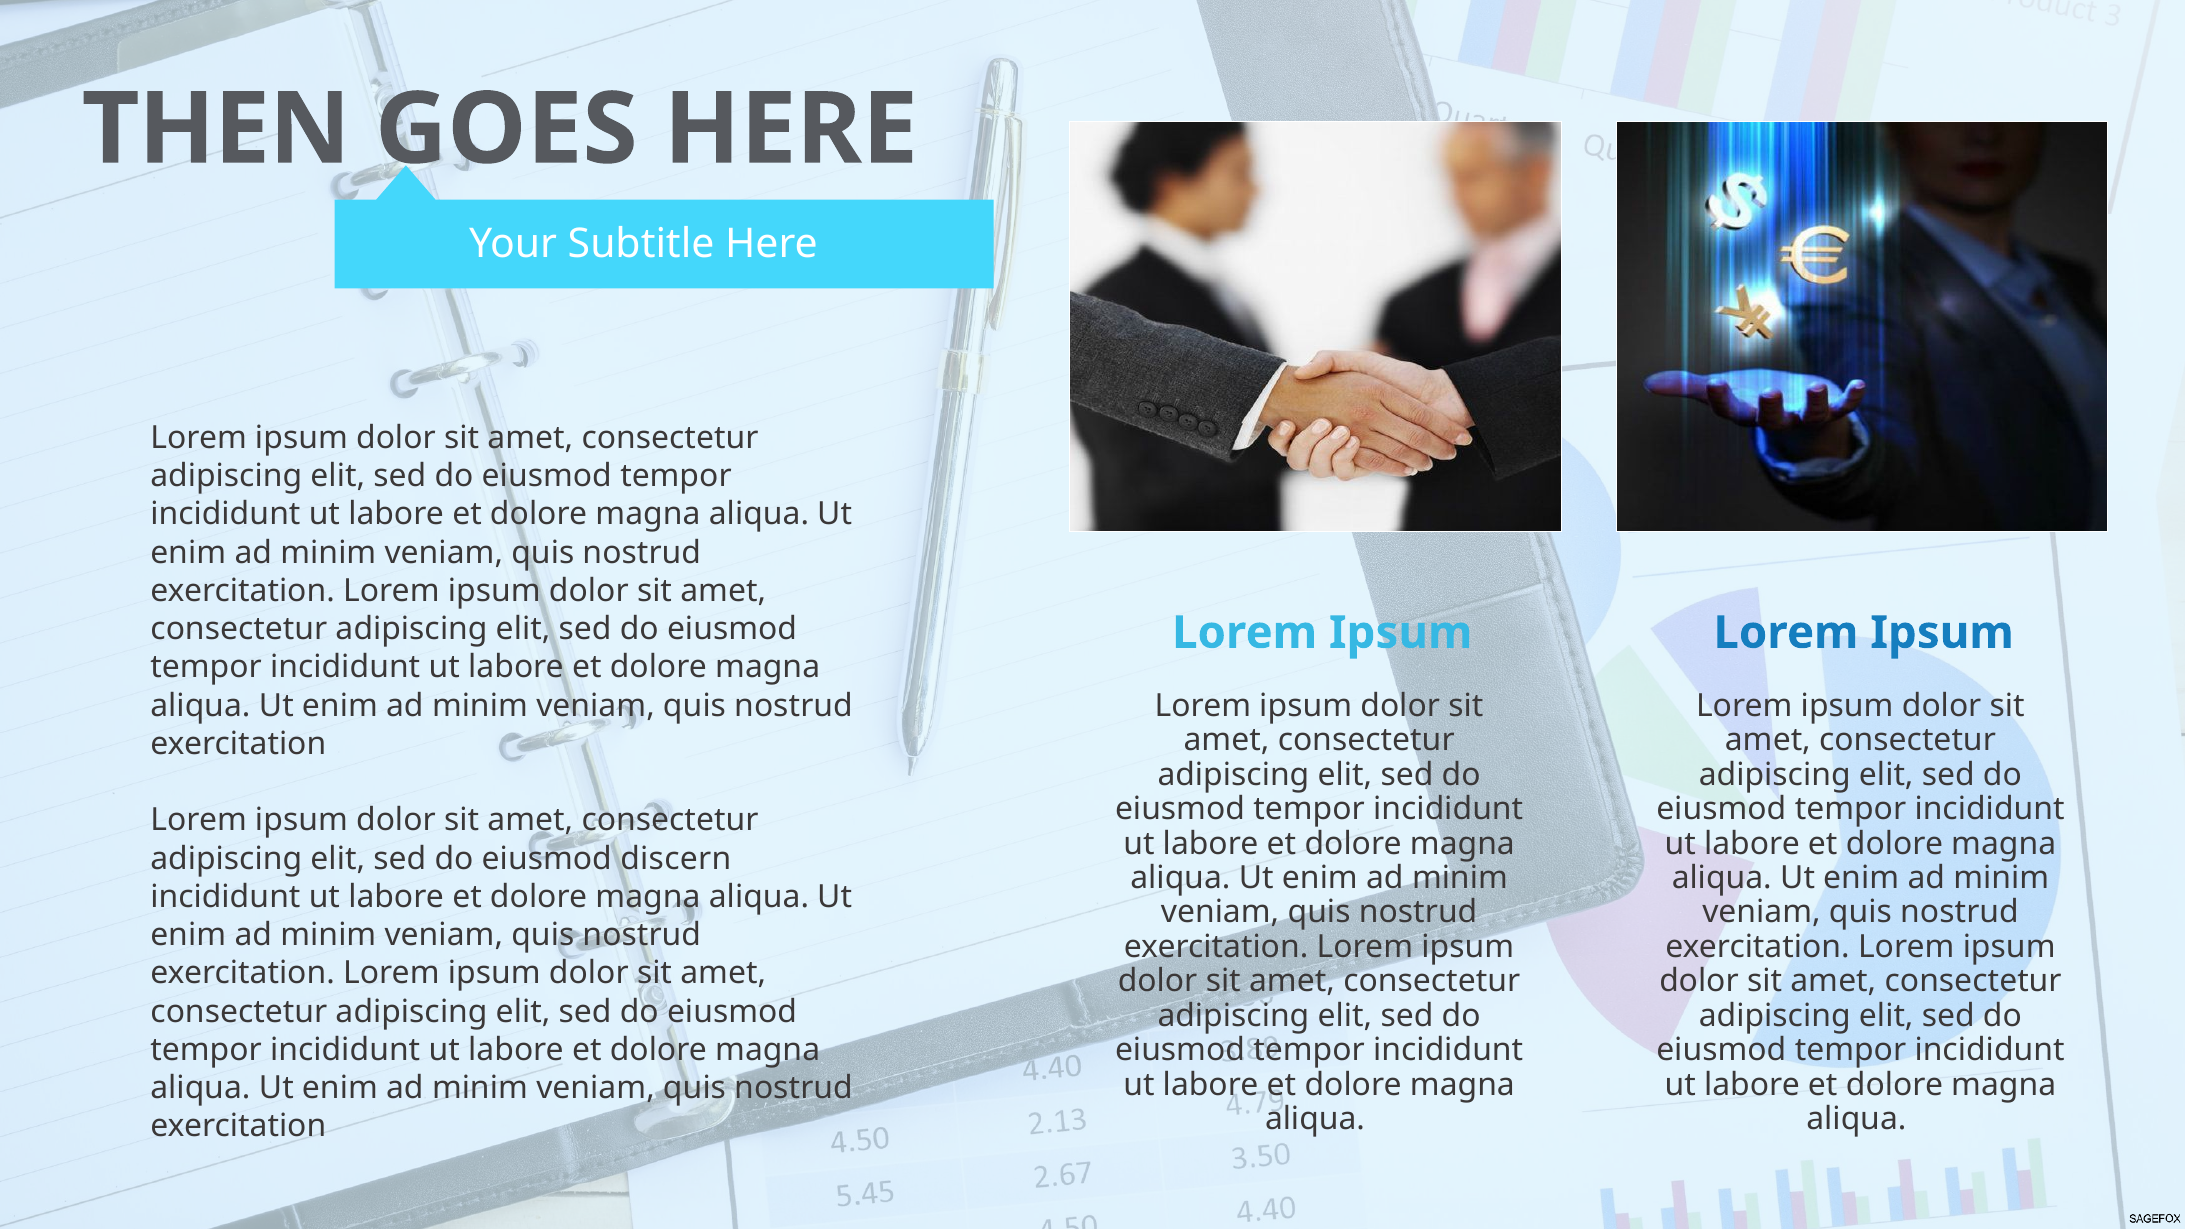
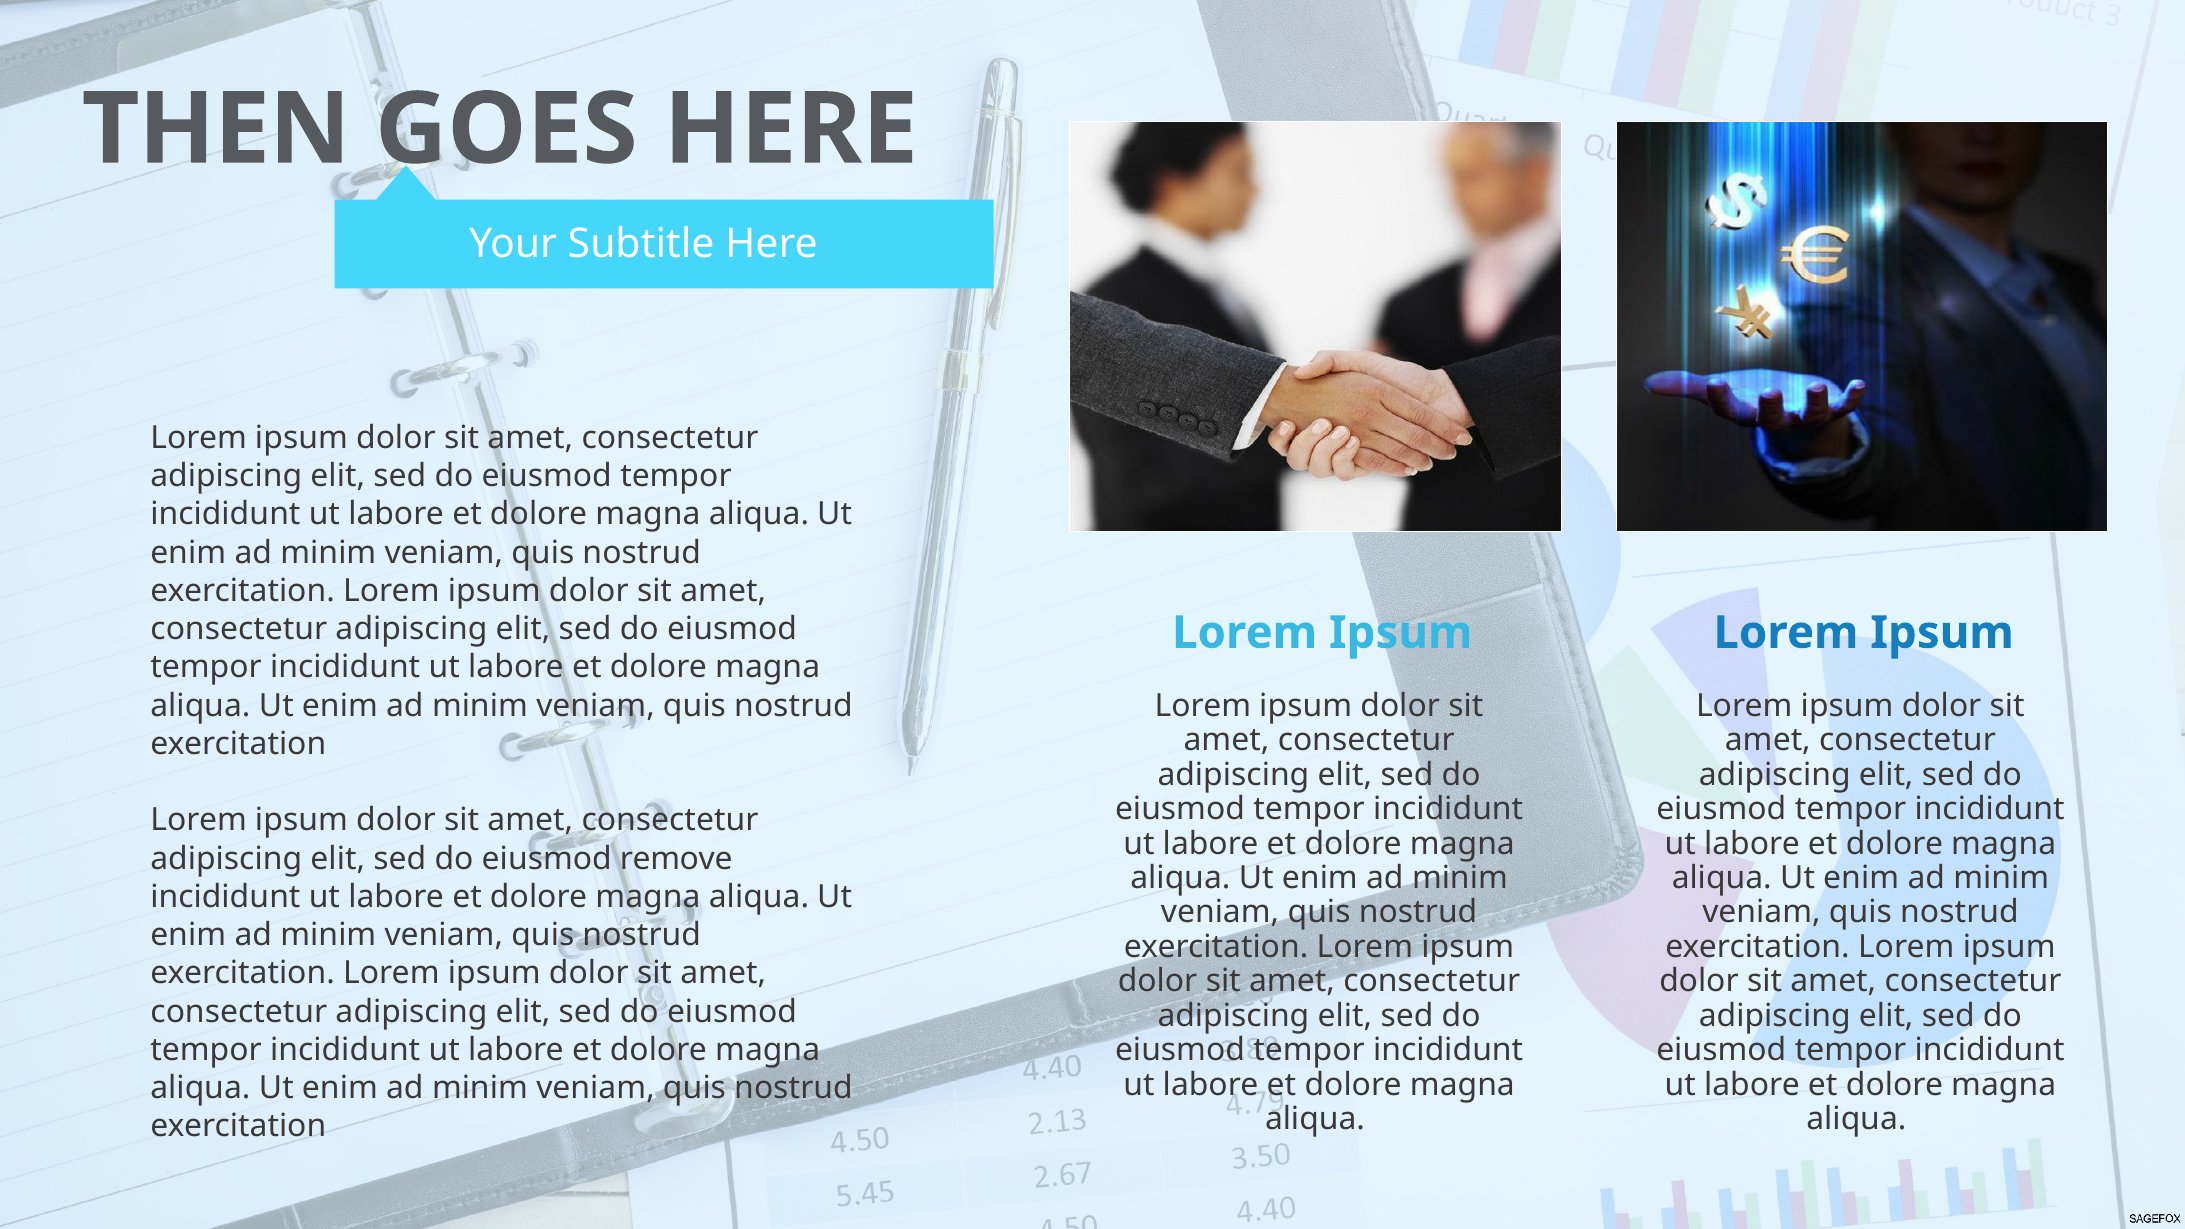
discern: discern -> remove (676, 859)
